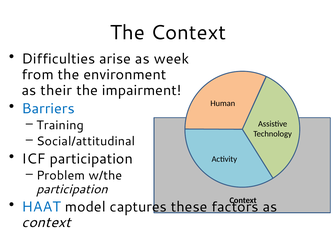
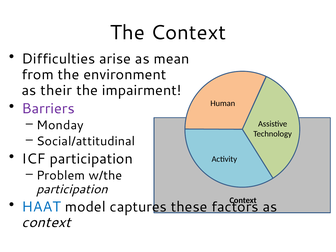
week: week -> mean (172, 59)
Barriers colour: blue -> purple (48, 109)
Training: Training -> Monday (60, 125)
